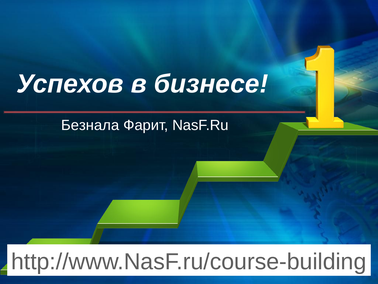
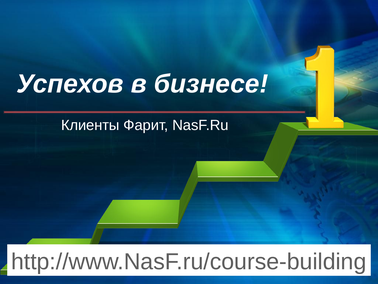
Безнала: Безнала -> Клиенты (90, 125)
